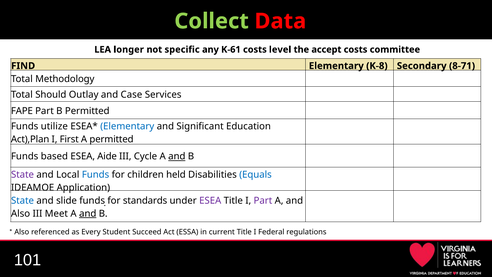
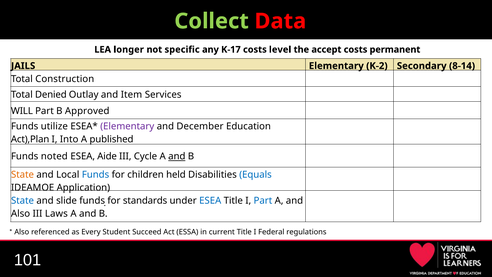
K-61: K-61 -> K-17 (231, 50)
committee: committee -> permanent (395, 50)
FIND: FIND -> JAILS (23, 66)
K-8: K-8 -> K-2 (377, 66)
8-71: 8-71 -> 8-14 (462, 66)
Methodology: Methodology -> Construction (65, 79)
Should: Should -> Denied (51, 95)
Case: Case -> Item (131, 95)
FAPE: FAPE -> WILL (22, 111)
B Permitted: Permitted -> Approved (87, 111)
Elementary colour: blue -> purple (127, 126)
Significant: Significant -> December (200, 126)
First: First -> Into (69, 139)
A permitted: permitted -> published (111, 139)
based: based -> noted (54, 156)
State colour: purple -> orange (22, 175)
ESEA colour: purple -> blue (210, 200)
Part colour: purple -> blue (263, 200)
Meet: Meet -> Laws (56, 213)
and underline: present -> none (88, 213)
